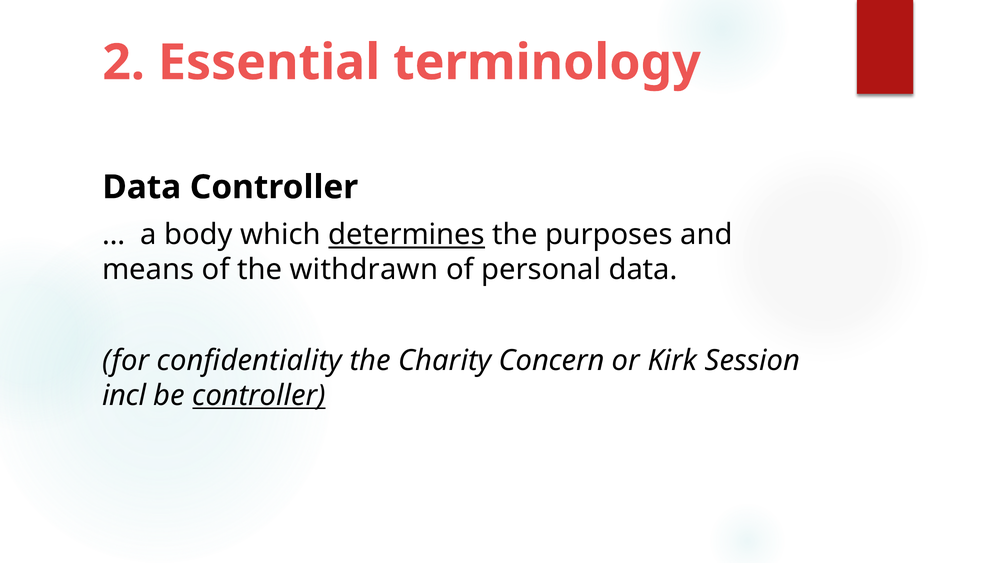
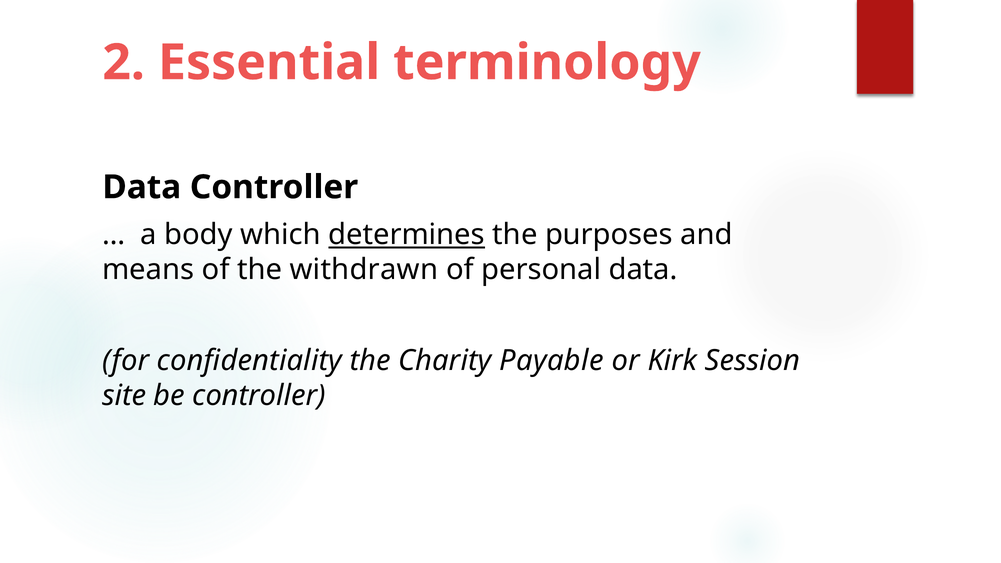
Concern: Concern -> Payable (552, 361)
incl: incl -> site (124, 396)
controller underline: present -> none (259, 396)
